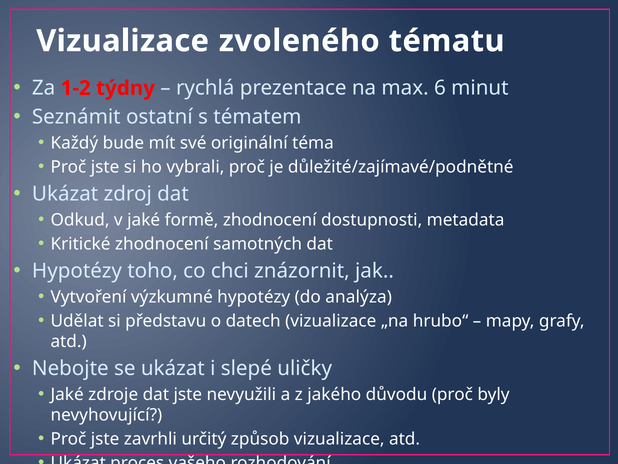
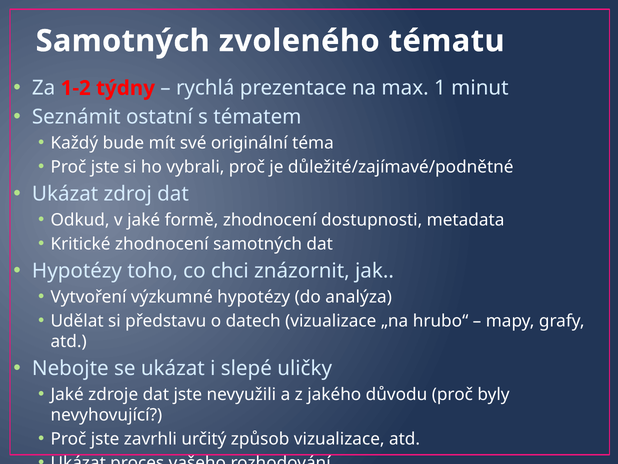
Vizualizace: Vizualizace -> Samotných (123, 41)
6: 6 -> 1 (440, 88)
